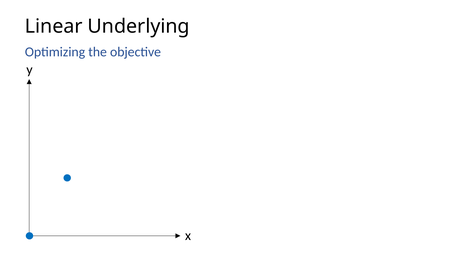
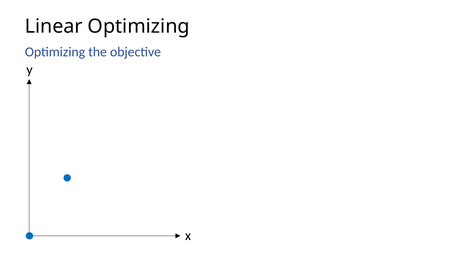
Linear Underlying: Underlying -> Optimizing (139, 26)
